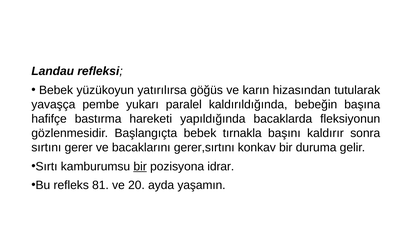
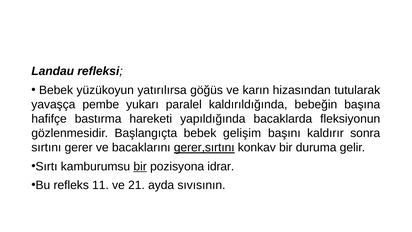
tırnakla: tırnakla -> gelişim (242, 133)
gerer,sırtını underline: none -> present (204, 148)
81: 81 -> 11 (100, 185)
20: 20 -> 21 (136, 185)
yaşamın: yaşamın -> sıvısının (201, 185)
